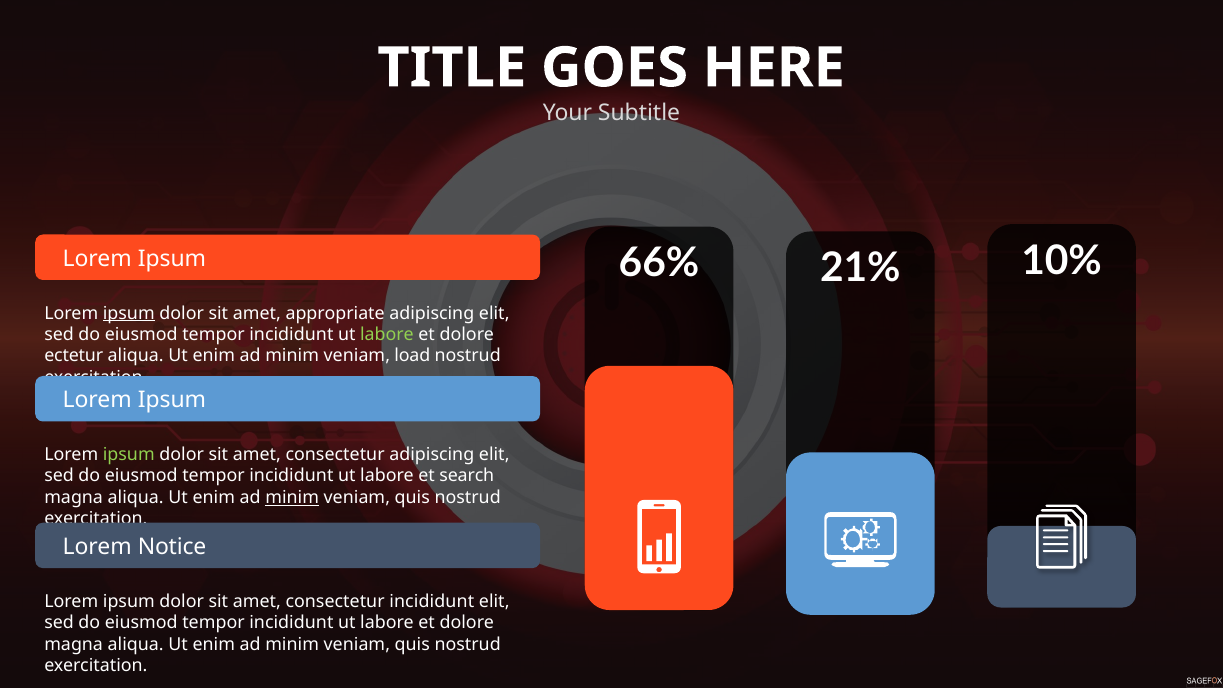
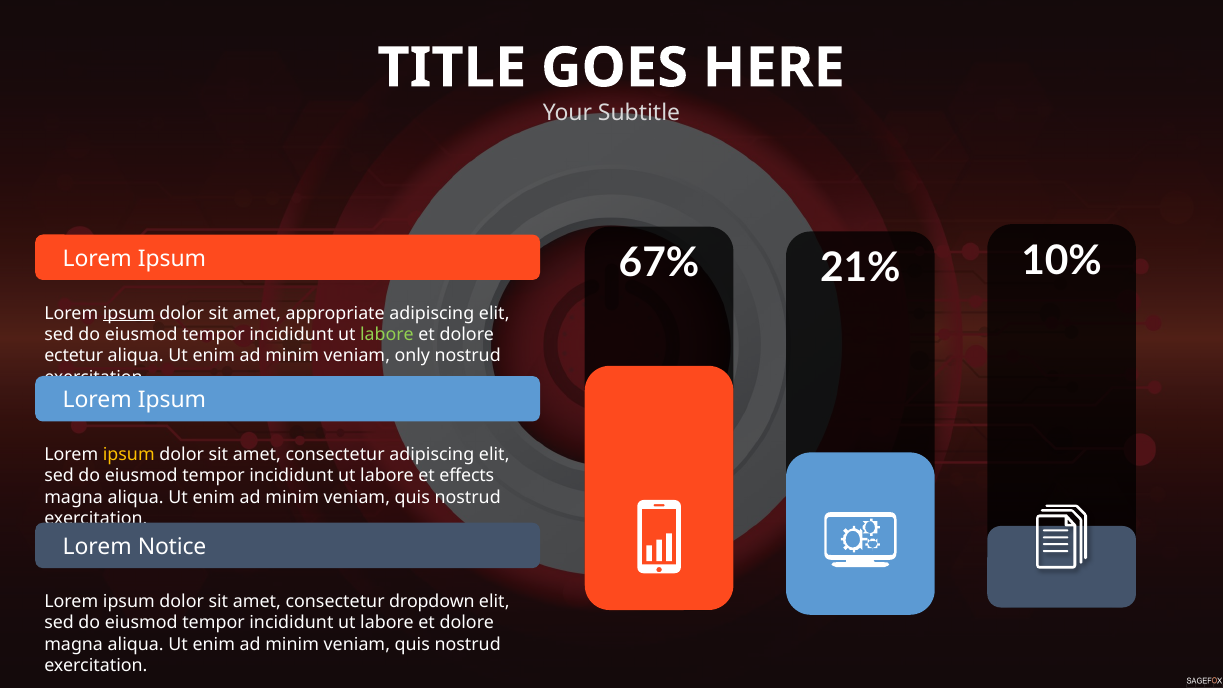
66%: 66% -> 67% (659, 263)
load: load -> only (412, 356)
ipsum colour: light green -> yellow (129, 455)
search: search -> effects (467, 476)
minim underline: present -> none (292, 497)
consectetur incididunt: incididunt -> dropdown (432, 601)
